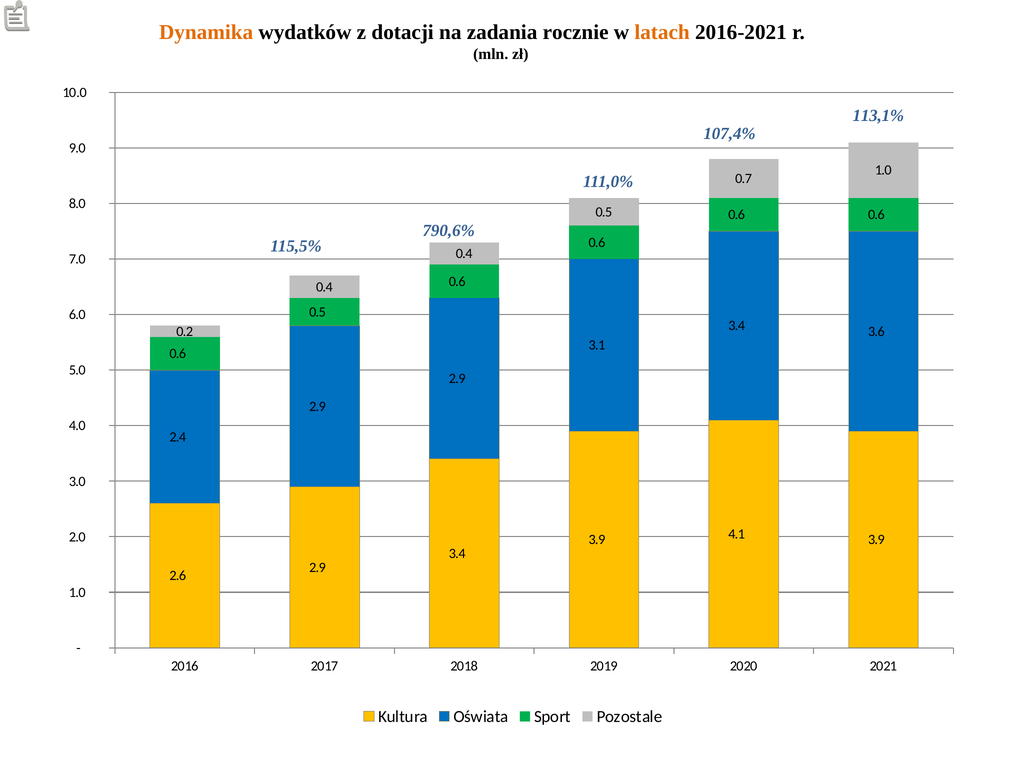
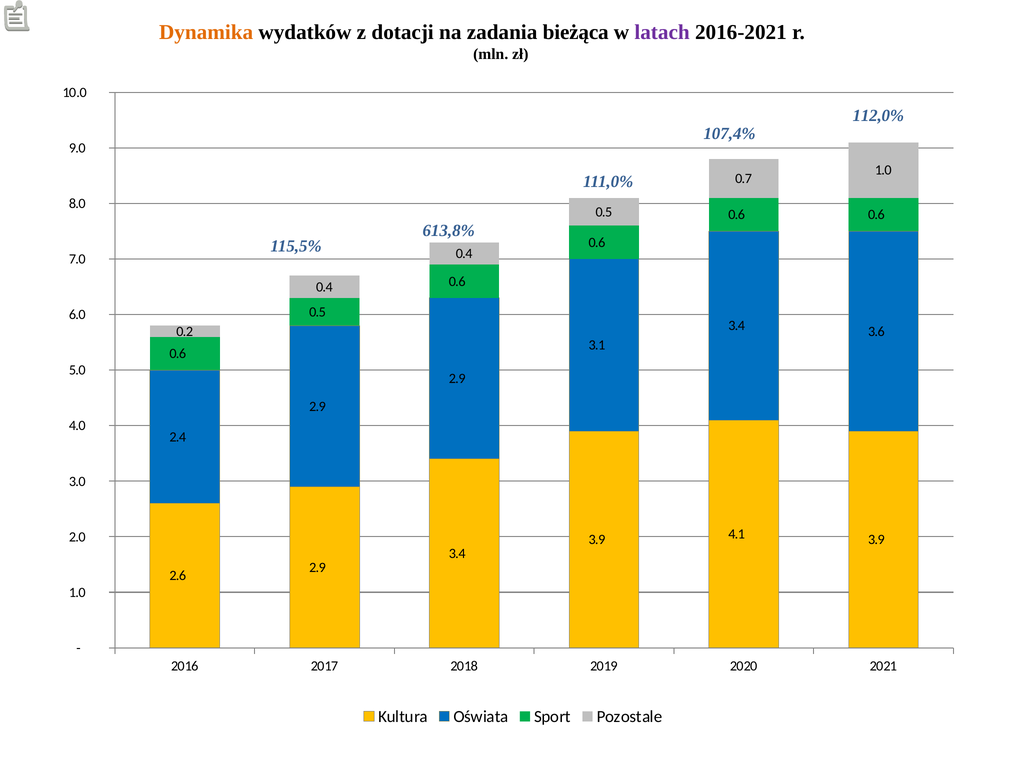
rocznie: rocznie -> bieżąca (576, 32)
latach colour: orange -> purple (662, 32)
113,1%: 113,1% -> 112,0% (878, 115)
790,6%: 790,6% -> 613,8% (449, 230)
